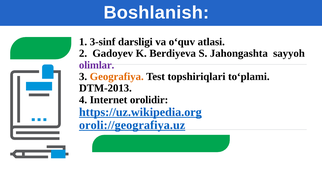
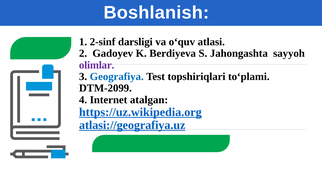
3-sinf: 3-sinf -> 2-sinf (103, 42)
Geografiya colour: orange -> blue (117, 77)
DTM-2013: DTM-2013 -> DTM-2099 (105, 88)
orolidir: orolidir -> atalgan (149, 100)
oroli://geografiya.uz: oroli://geografiya.uz -> atlasi://geografiya.uz (132, 125)
